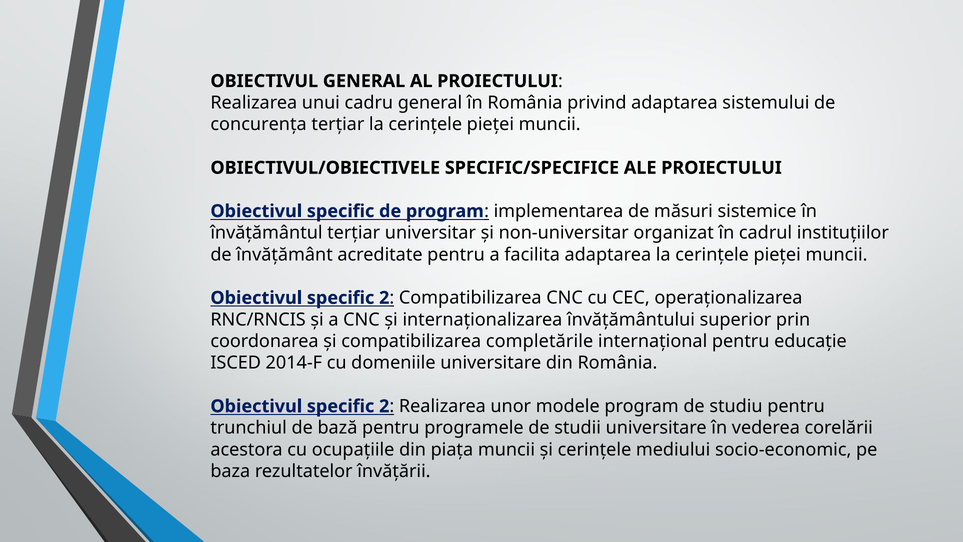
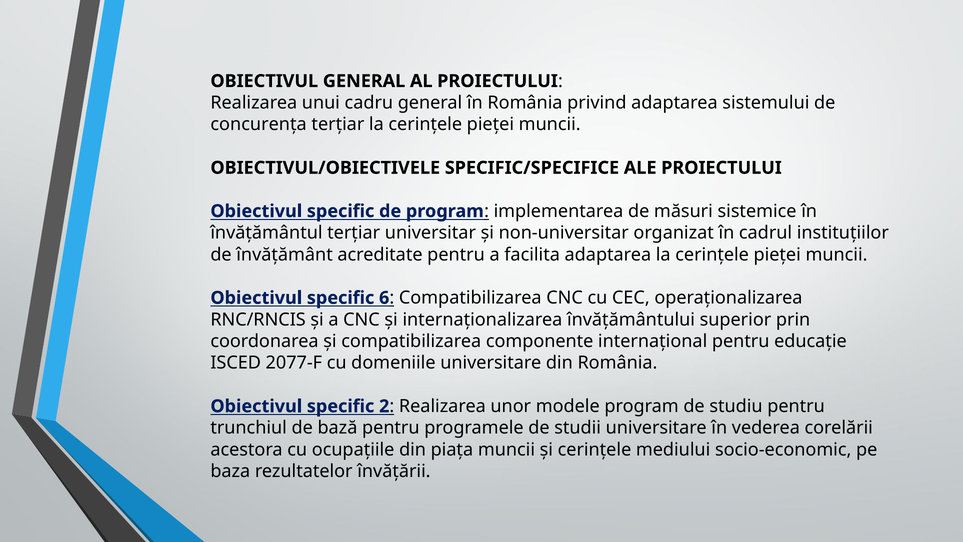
2: 2 -> 6 (384, 298)
completările: completările -> componente (540, 341)
2014-F: 2014-F -> 2077-F (294, 363)
